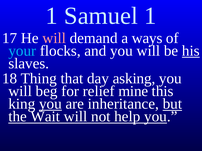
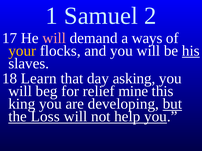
Samuel 1: 1 -> 2 (150, 16)
your colour: light blue -> yellow (22, 51)
Thing: Thing -> Learn (39, 79)
you underline: present -> none (50, 104)
inheritance: inheritance -> developing (123, 104)
Wait: Wait -> Loss (45, 117)
